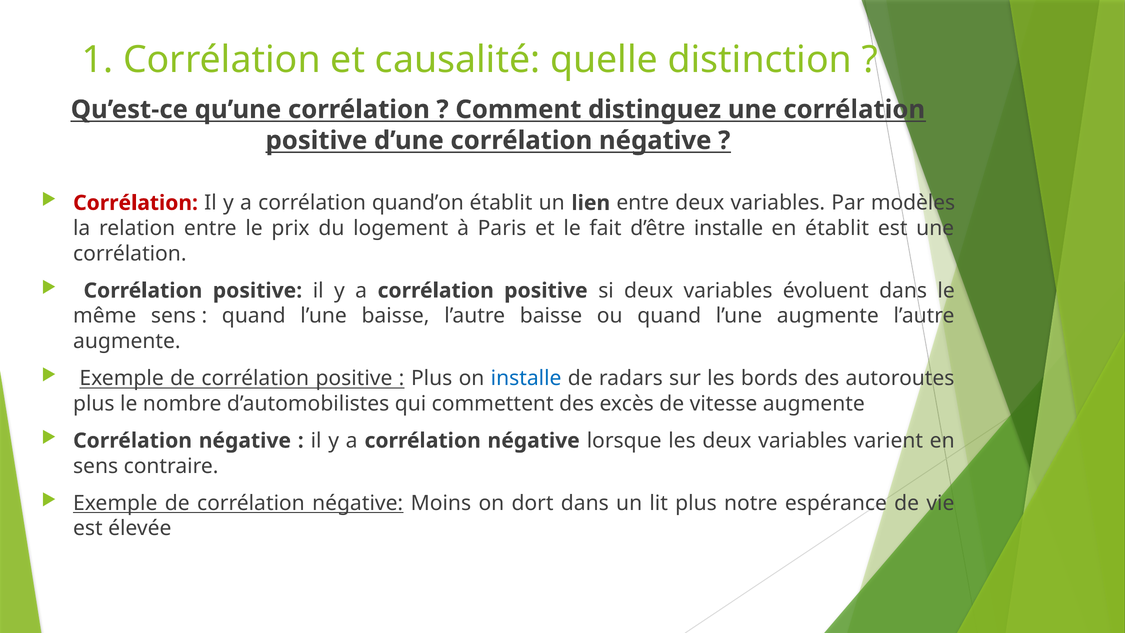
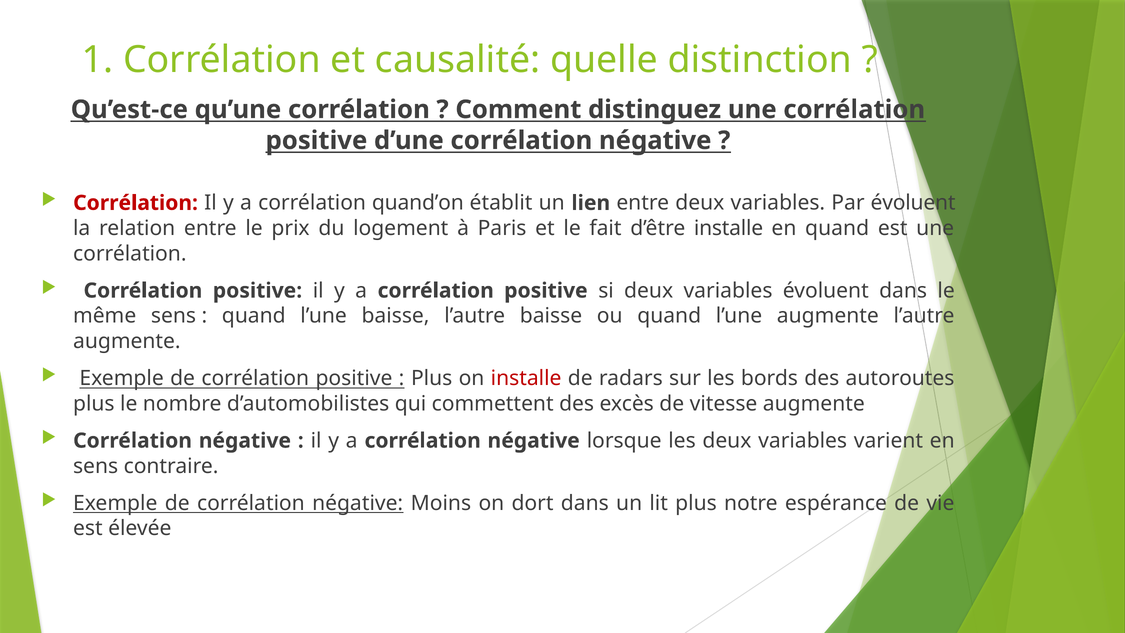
Par modèles: modèles -> évoluent (913, 203)
en établit: établit -> quand (837, 228)
installe colour: blue -> red (526, 378)
